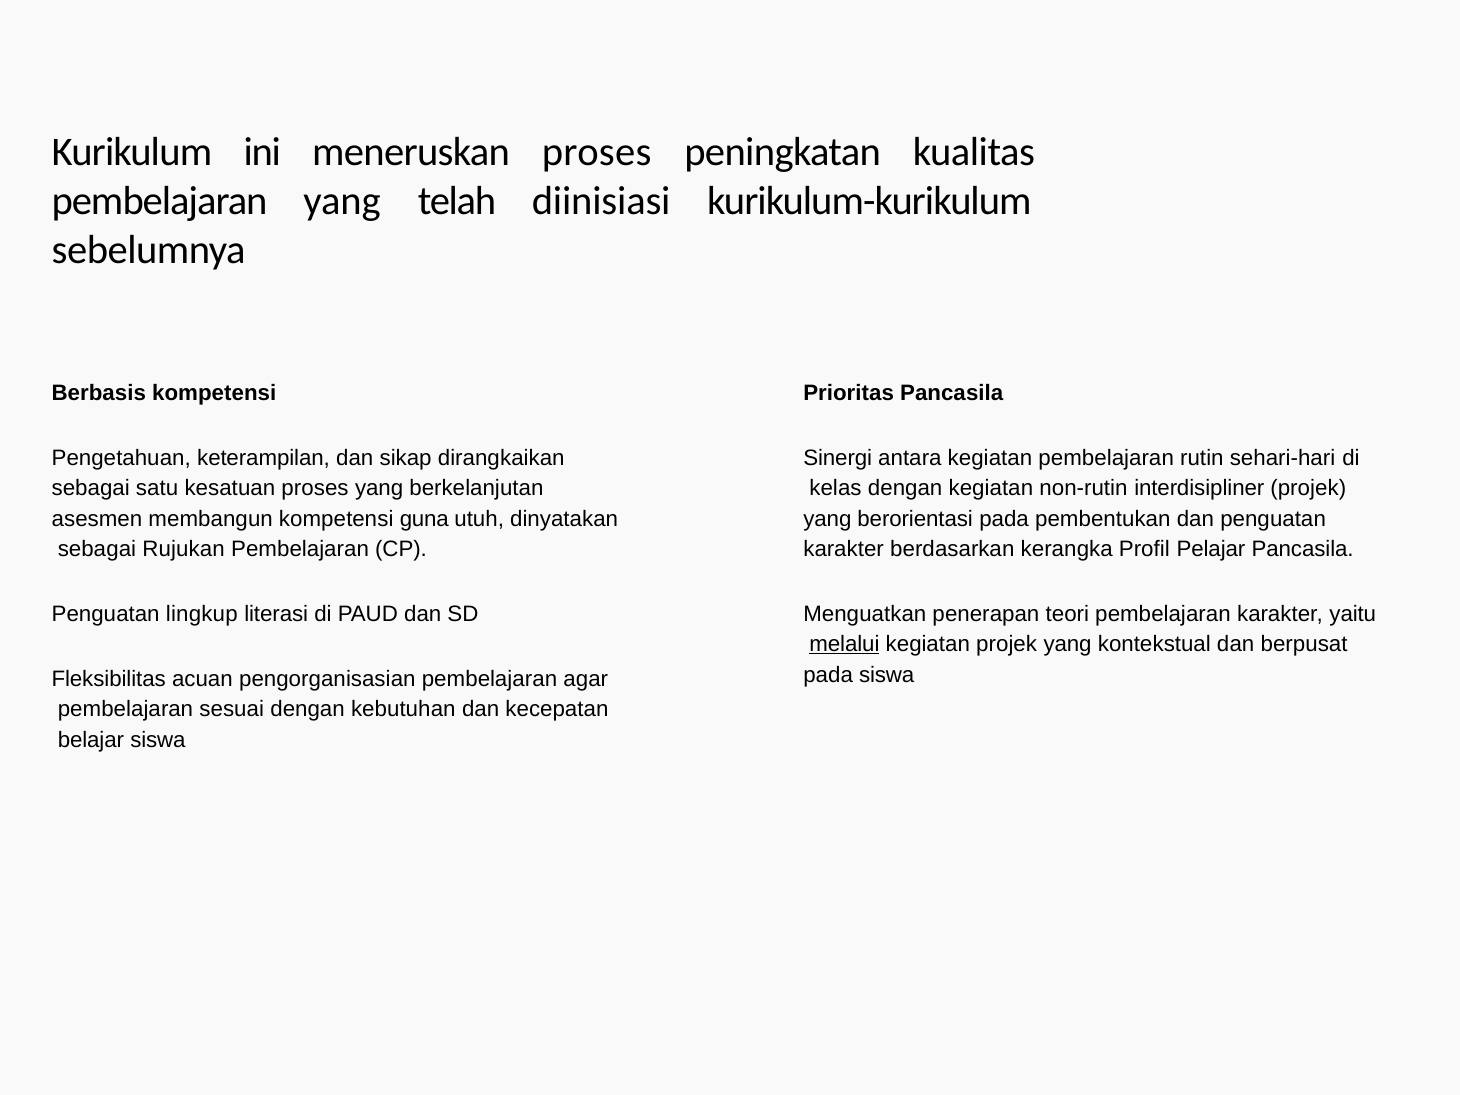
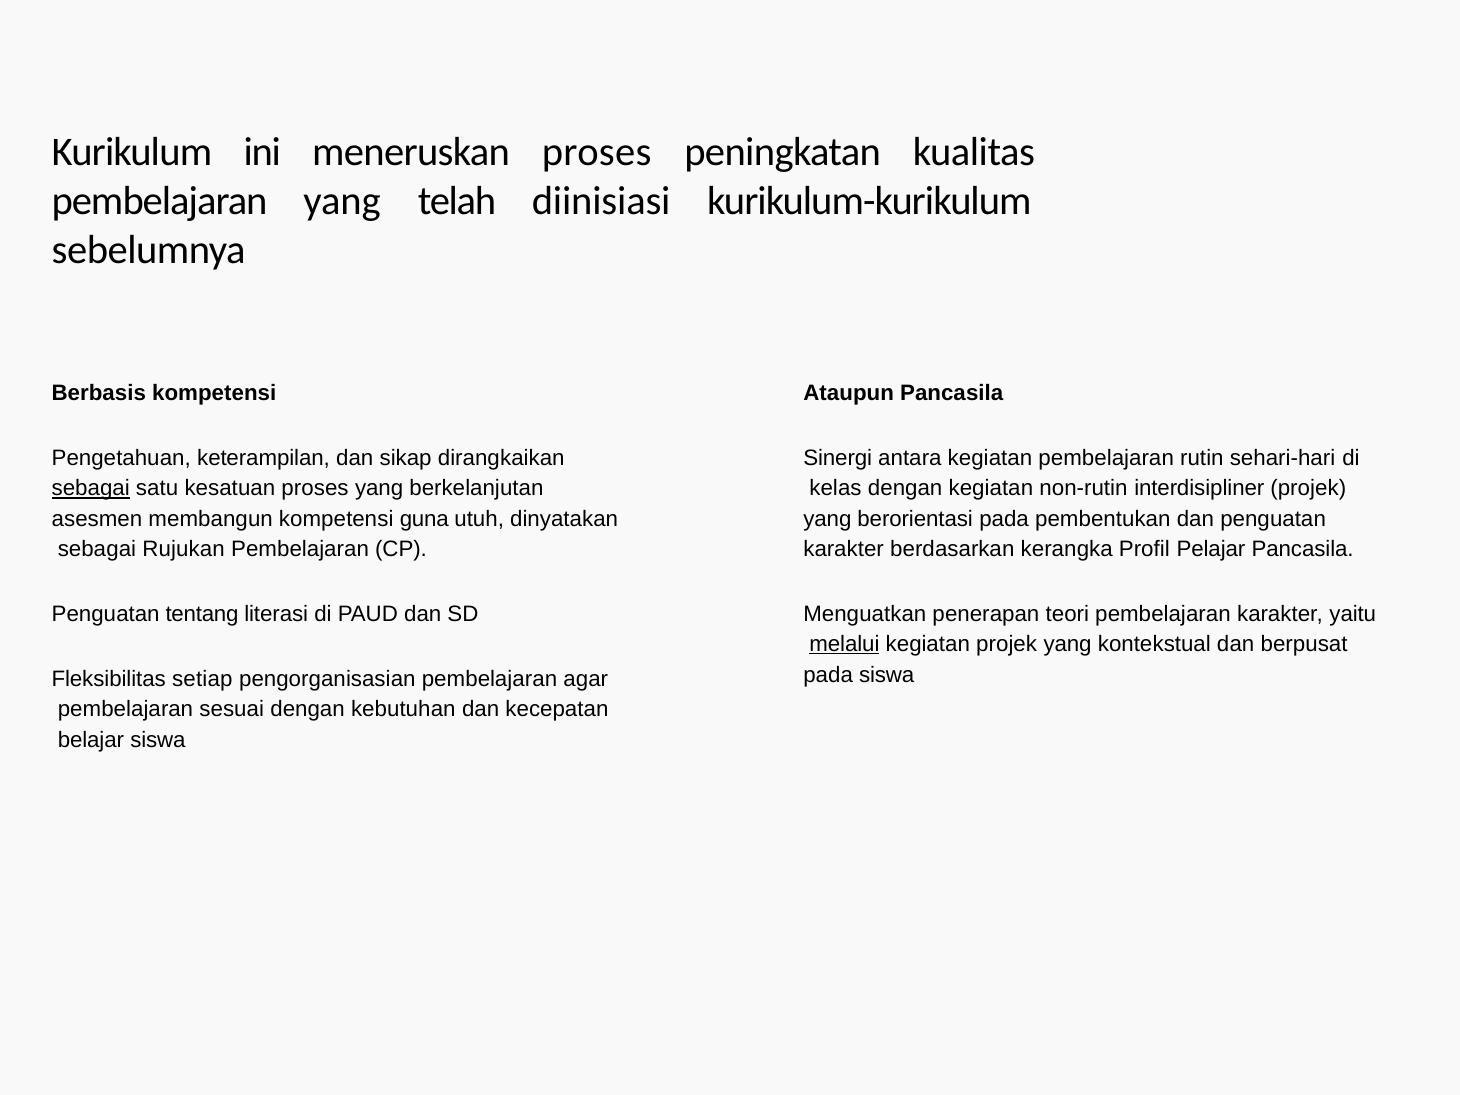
Prioritas: Prioritas -> Ataupun (849, 393)
sebagai underline: none -> present (91, 488)
lingkup: lingkup -> tentang (202, 614)
acuan: acuan -> setiap (202, 679)
